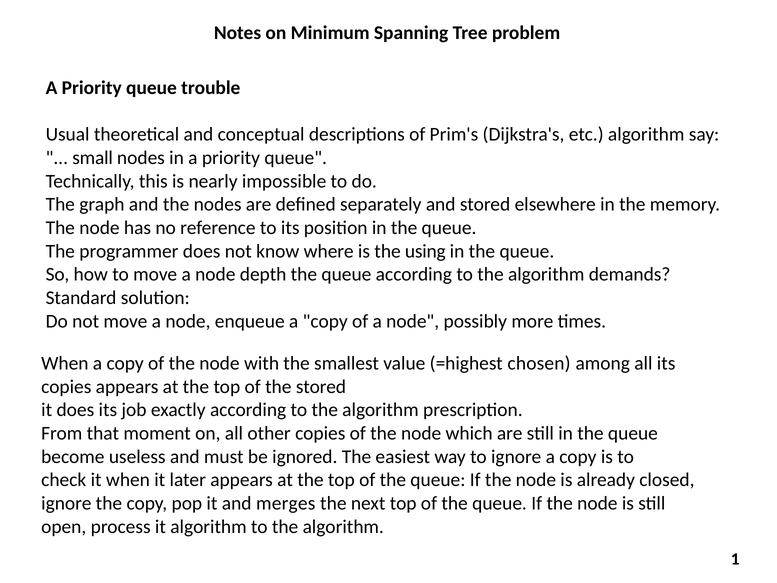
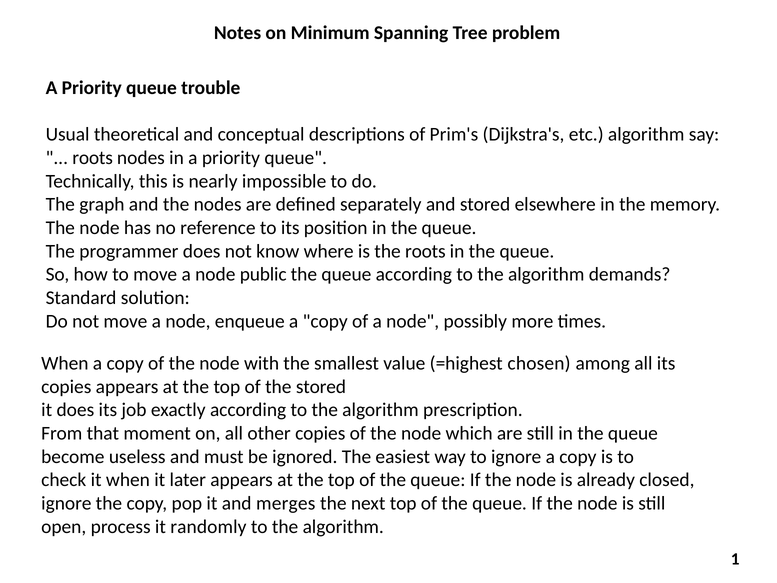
small: small -> roots (93, 158)
the using: using -> roots (425, 251)
depth: depth -> public (263, 274)
it algorithm: algorithm -> randomly (208, 526)
